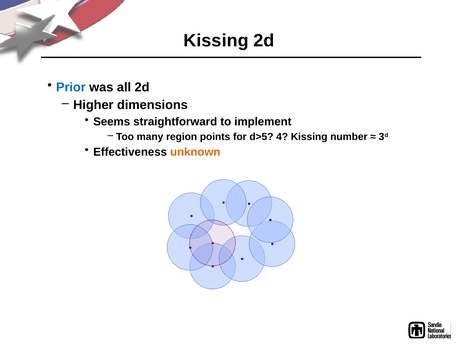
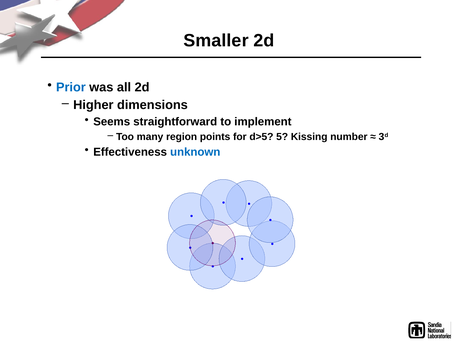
Kissing: Kissing -> Smaller (216, 41)
4: 4 -> 5 (282, 137)
unknown colour: orange -> blue (195, 152)
